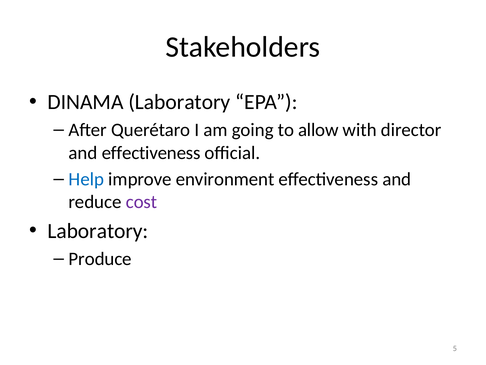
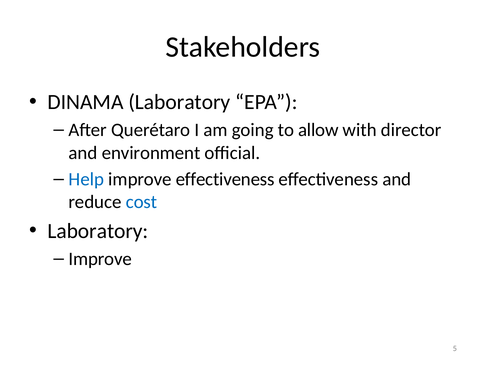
and effectiveness: effectiveness -> environment (151, 153)
improve environment: environment -> effectiveness (225, 179)
cost colour: purple -> blue (141, 202)
Produce: Produce -> Improve (100, 258)
